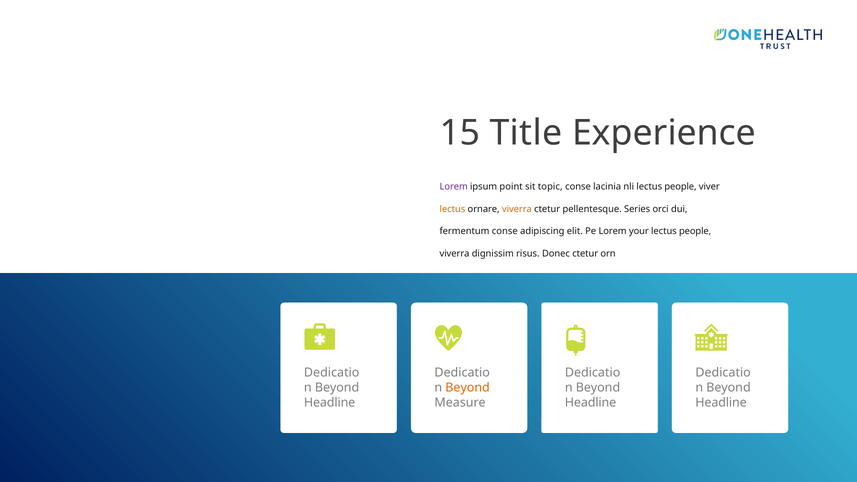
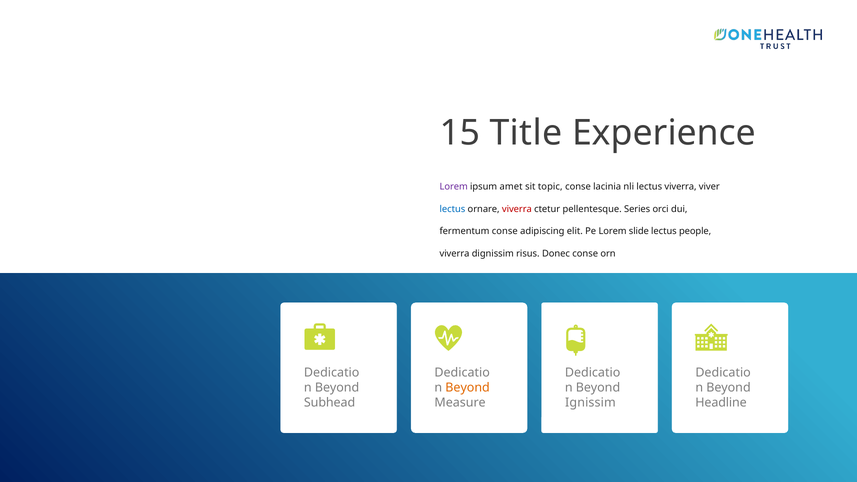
point: point -> amet (511, 186)
nli lectus people: people -> viverra (681, 186)
lectus colour: orange -> blue (452, 209)
viverra colour: orange -> red (517, 209)
your: your -> slide (639, 231)
Donec ctetur: ctetur -> conse (585, 254)
Headline: Headline -> Subhead (330, 403)
Headline: Headline -> Ignissim (590, 403)
